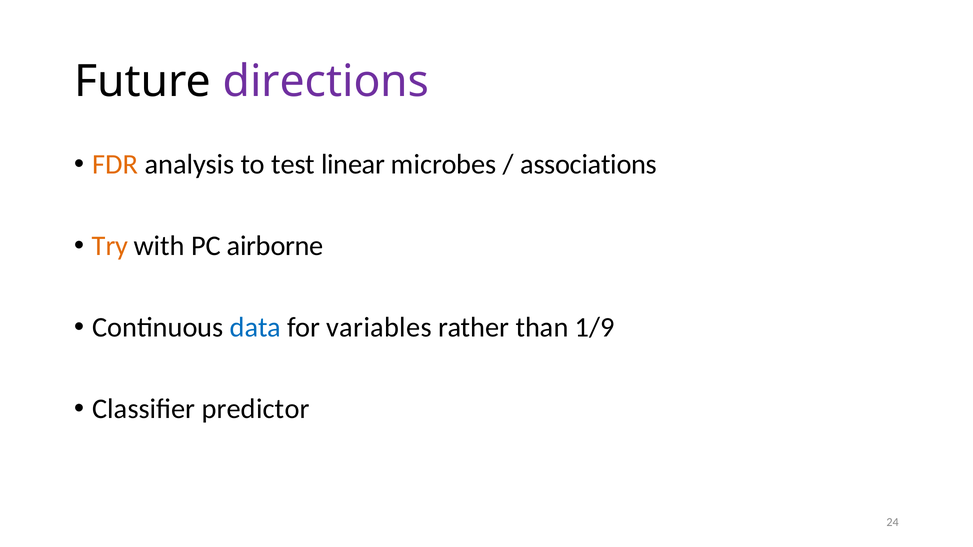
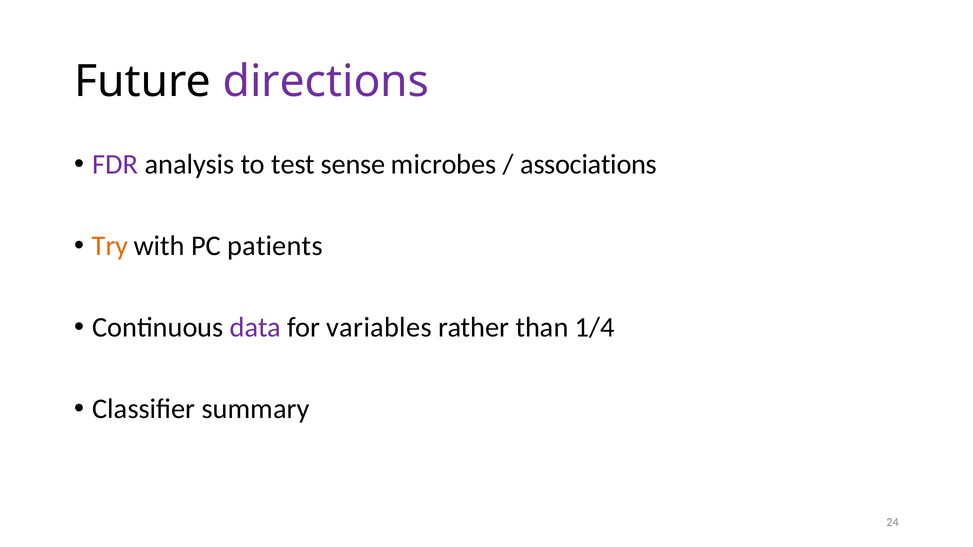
FDR colour: orange -> purple (115, 165)
linear: linear -> sense (353, 165)
airborne: airborne -> patients (275, 246)
data colour: blue -> purple (255, 328)
1/9: 1/9 -> 1/4 (595, 328)
predictor: predictor -> summary (256, 409)
